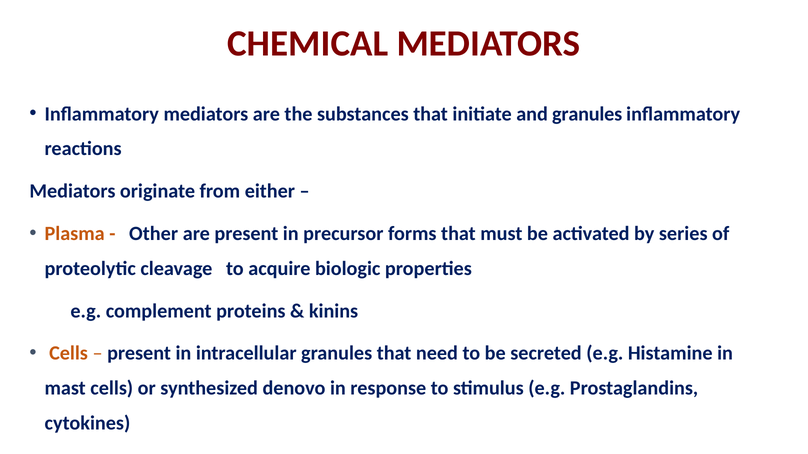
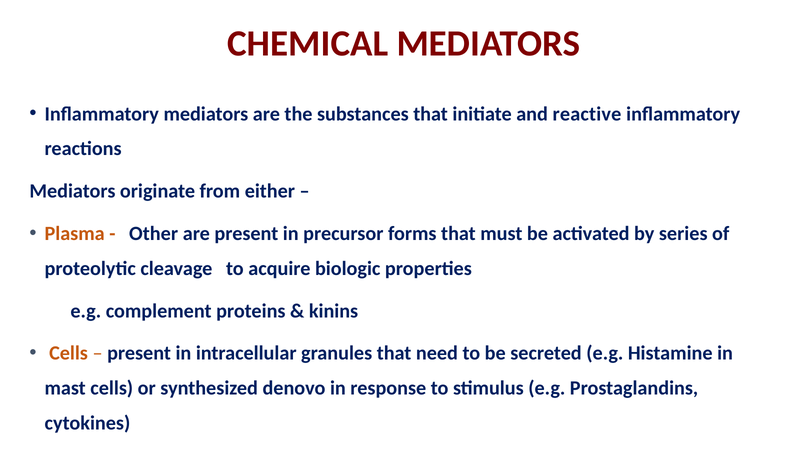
and granules: granules -> reactive (587, 114)
